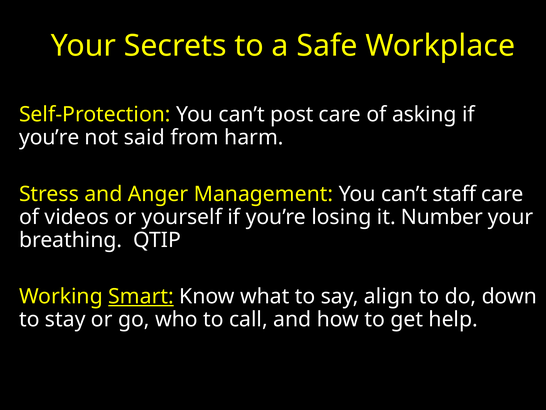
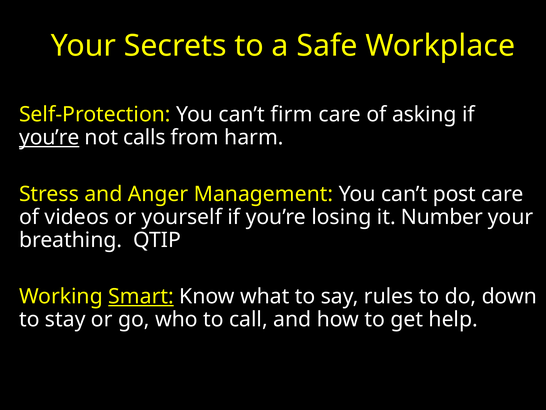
post: post -> firm (292, 114)
you’re underline: none -> present (49, 137)
said: said -> calls (144, 137)
staff: staff -> post (454, 194)
align: align -> rules (389, 296)
